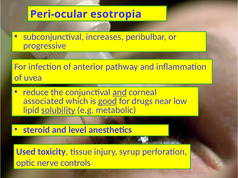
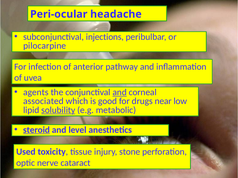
esotropia: esotropia -> headache (116, 14)
increases: increases -> injections (105, 37)
progressive: progressive -> pilocarpine (45, 46)
reduce: reduce -> agents (36, 92)
good underline: present -> none (108, 101)
steroid underline: none -> present (37, 130)
syrup: syrup -> stone (130, 152)
controls: controls -> cataract (76, 163)
